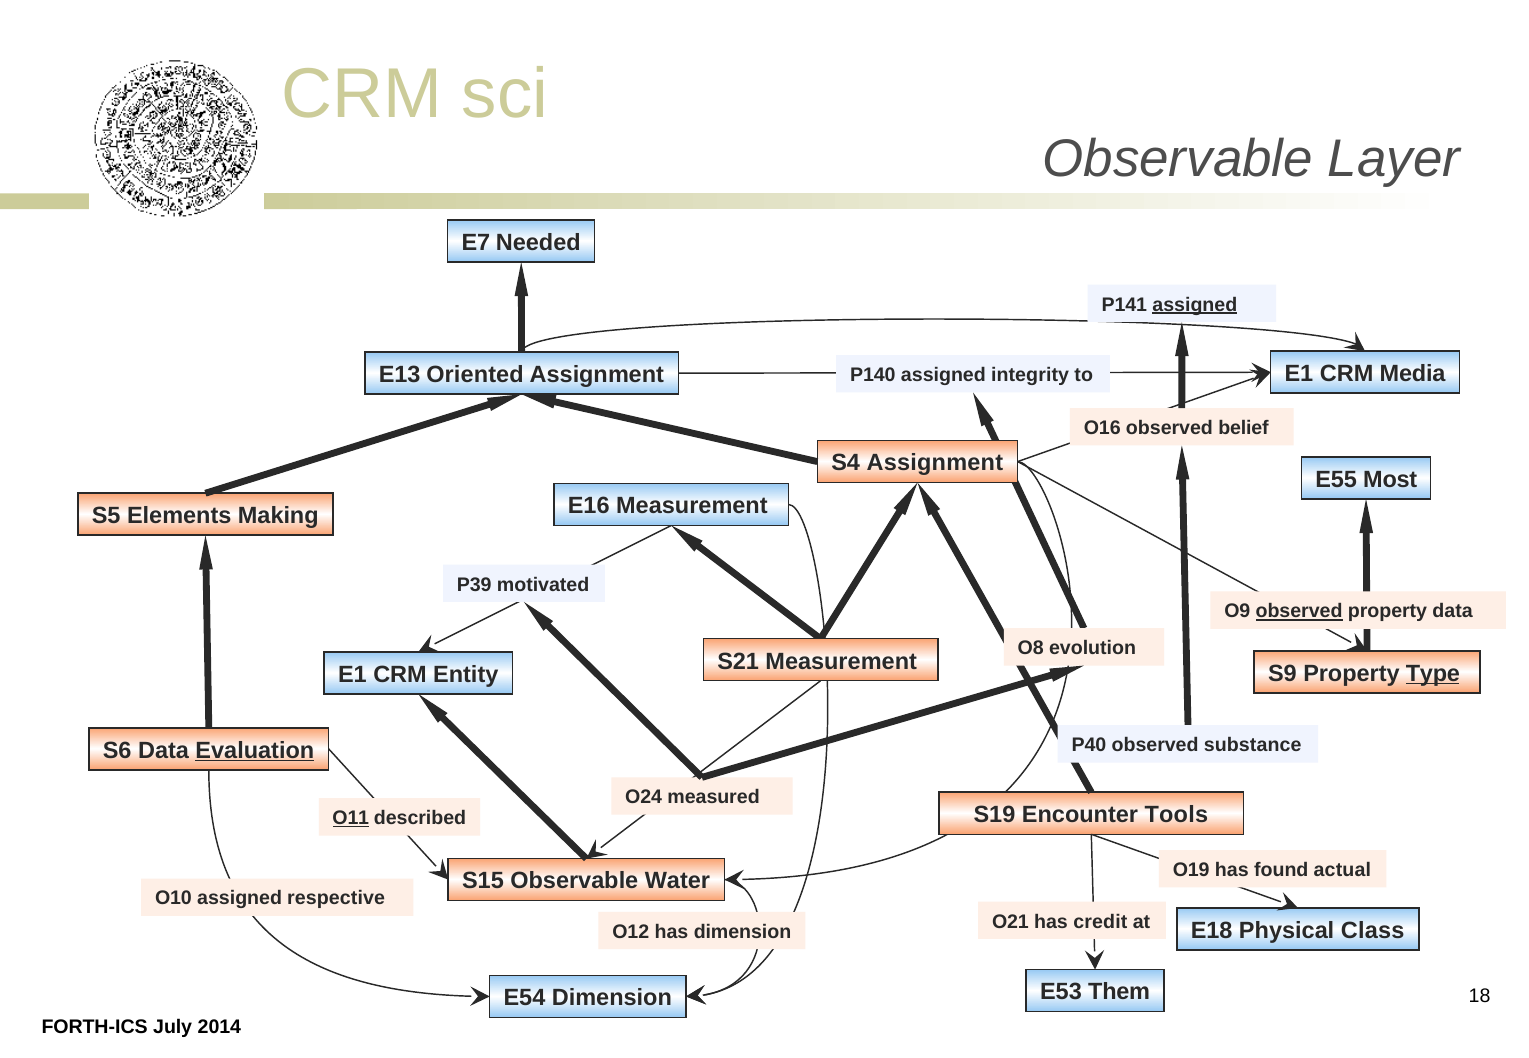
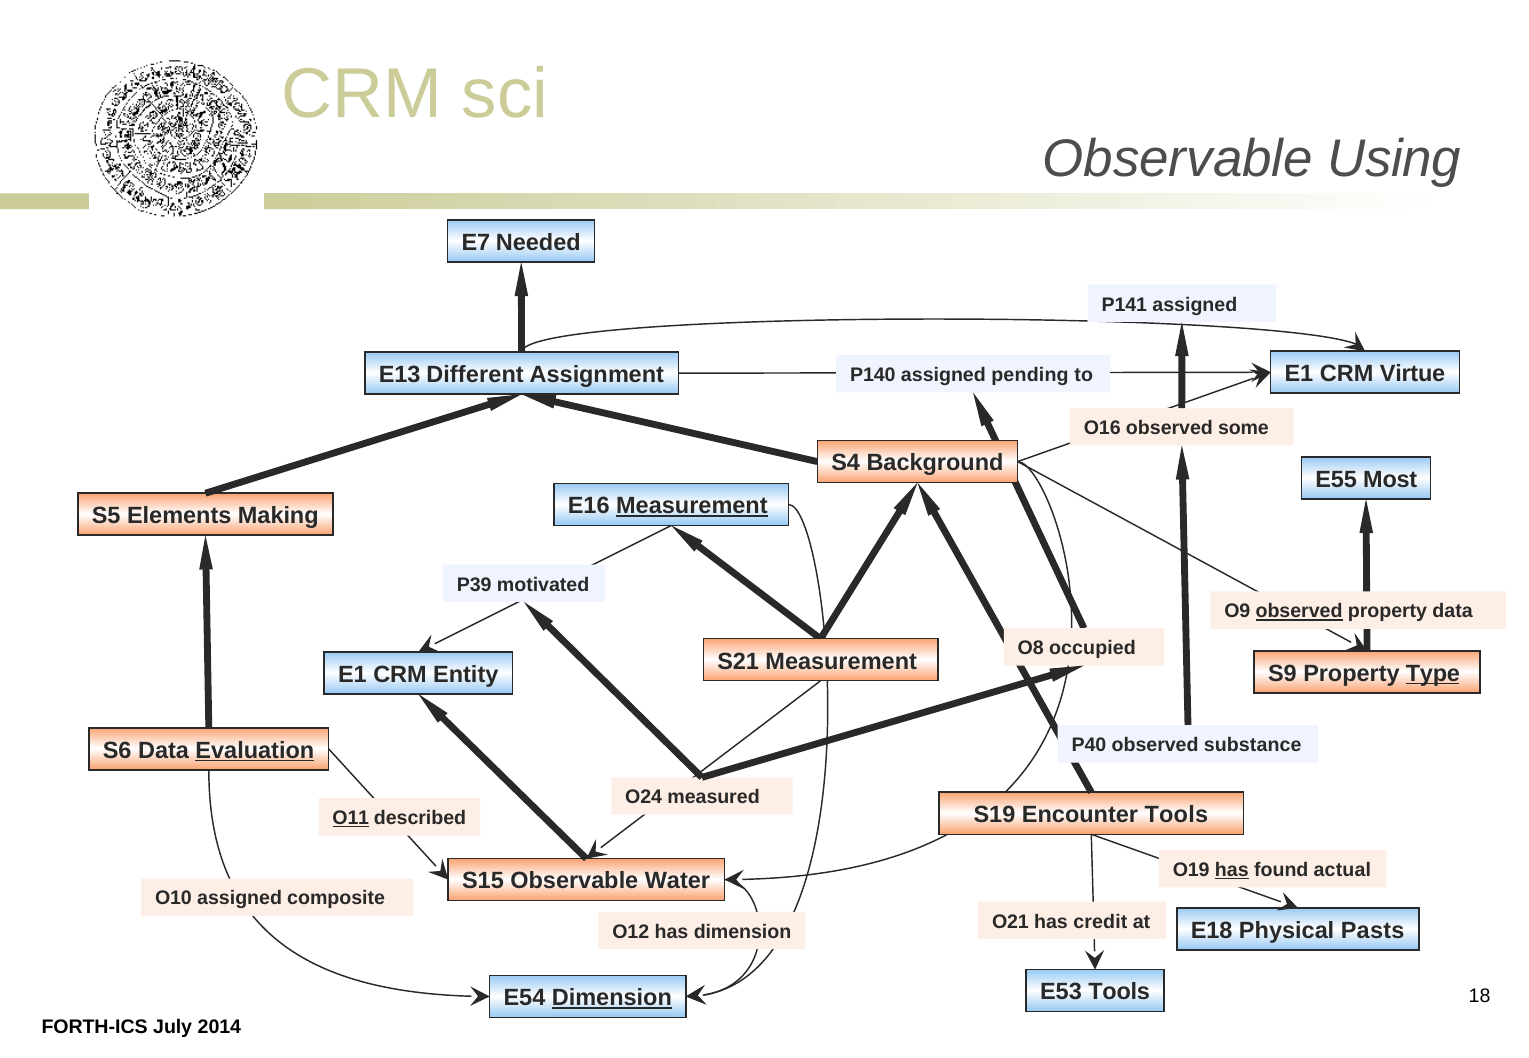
Layer: Layer -> Using (1394, 159)
assigned underline: present -> none (1195, 305)
Media: Media -> Virtue (1413, 374)
Oriented: Oriented -> Different (475, 375)
integrity: integrity -> pending (1030, 375)
belief: belief -> some (1243, 428)
S4 Assignment: Assignment -> Background (935, 463)
Measurement underline: none -> present (692, 506)
evolution: evolution -> occupied (1092, 649)
has underline: none -> present (1232, 871)
respective: respective -> composite (336, 899)
Class: Class -> Pasts (1373, 931)
E53 Them: Them -> Tools (1119, 993)
Dimension underline: none -> present (612, 999)
